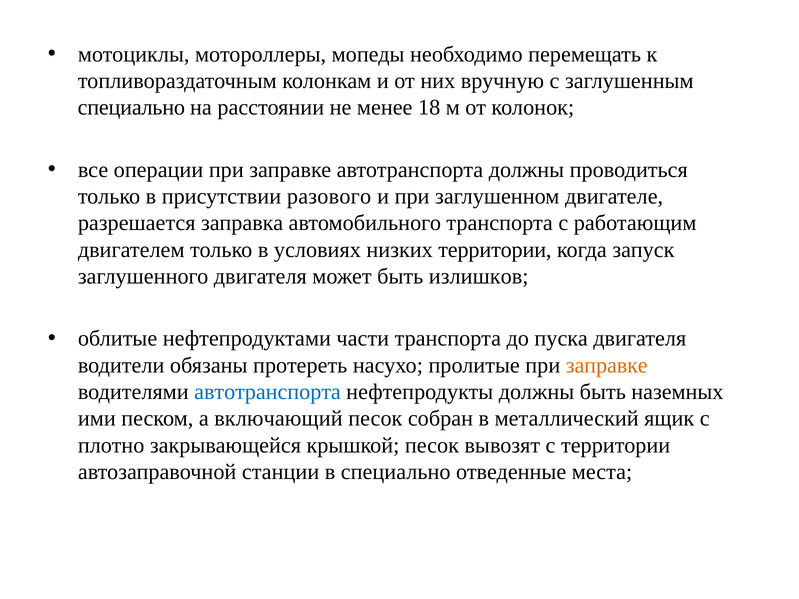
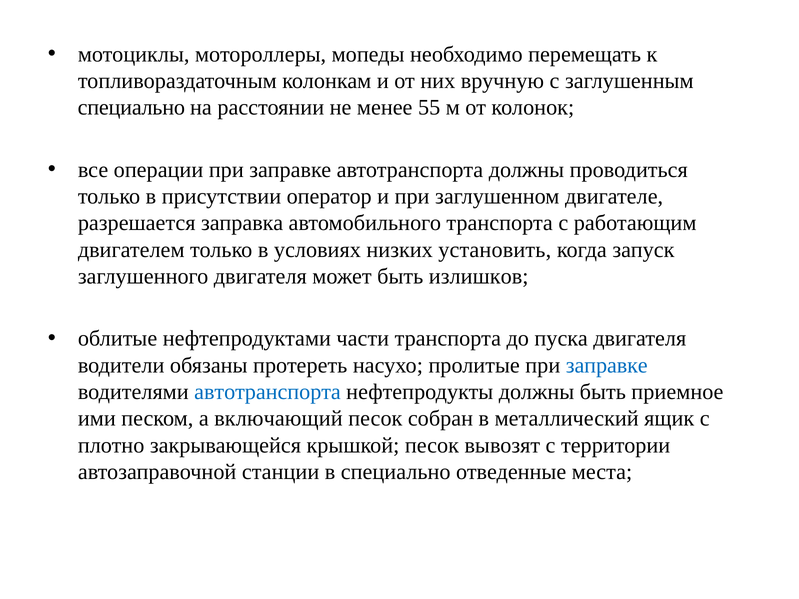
18: 18 -> 55 (429, 108)
разового: разового -> оператор (329, 197)
низких территории: территории -> установить (495, 250)
заправке colour: orange -> blue (607, 365)
наземных: наземных -> приемное (677, 392)
